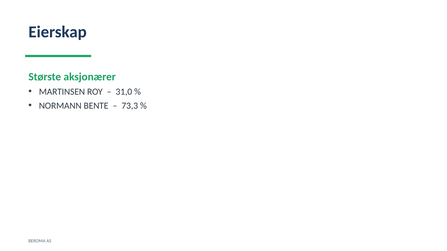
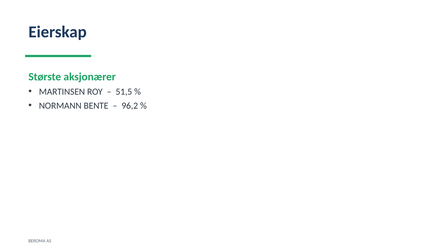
31,0: 31,0 -> 51,5 (124, 92)
73,3: 73,3 -> 96,2 (130, 106)
